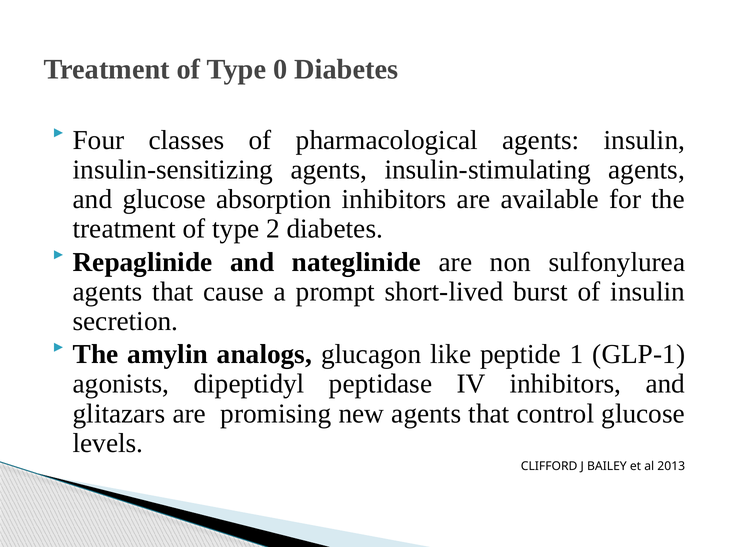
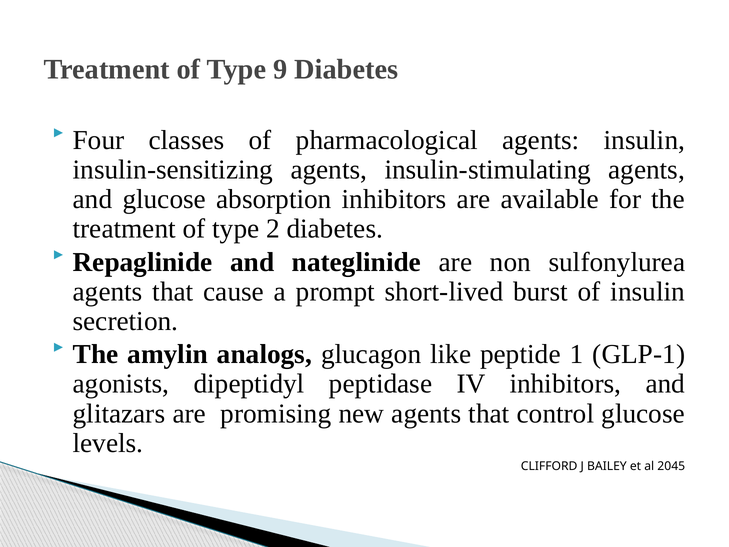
0: 0 -> 9 (280, 69)
2013: 2013 -> 2045 (671, 466)
